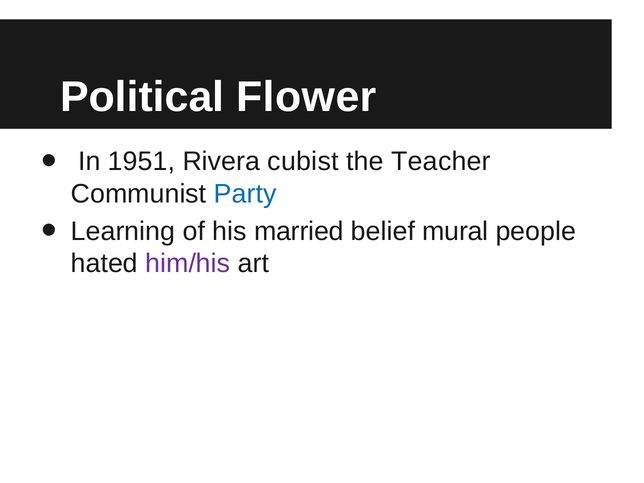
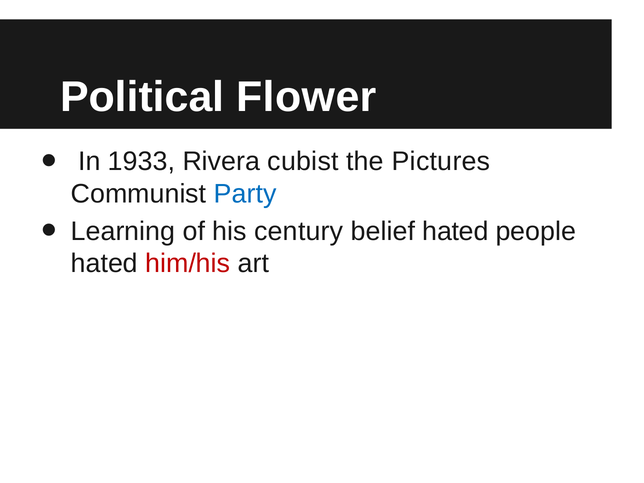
1951: 1951 -> 1933 (142, 162)
Teacher: Teacher -> Pictures (441, 162)
married: married -> century (299, 231)
belief mural: mural -> hated (455, 231)
him/his colour: purple -> red (188, 264)
